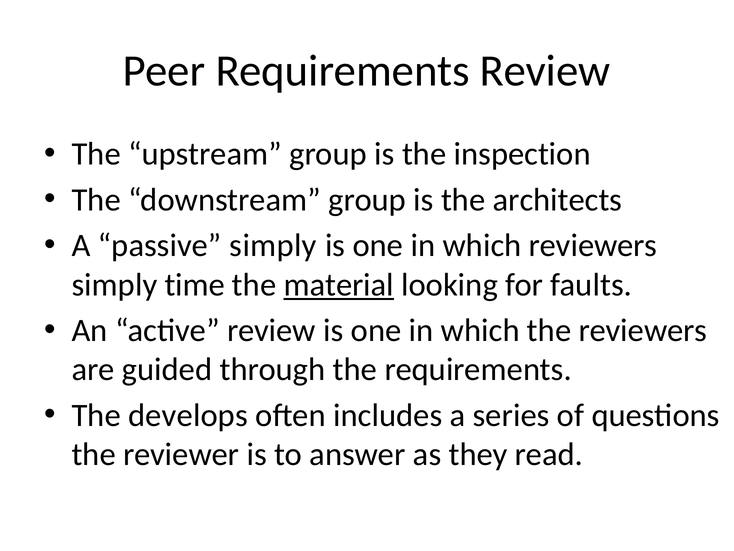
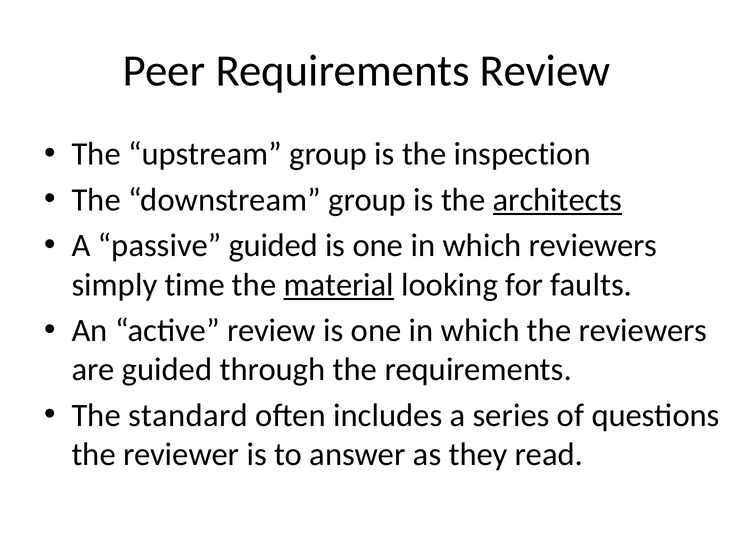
architects underline: none -> present (557, 200)
passive simply: simply -> guided (273, 245)
develops: develops -> standard (188, 415)
